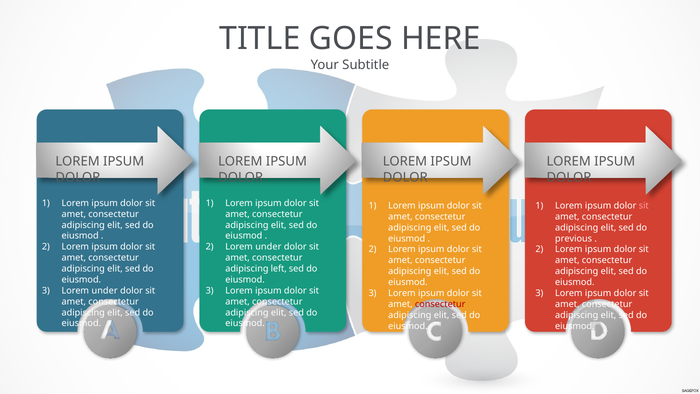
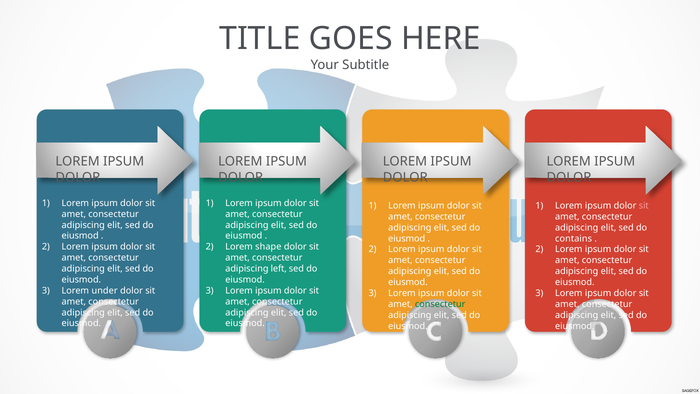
previous: previous -> contains (574, 238)
under: under -> shape (268, 247)
consectetur colour: red -> green (440, 304)
